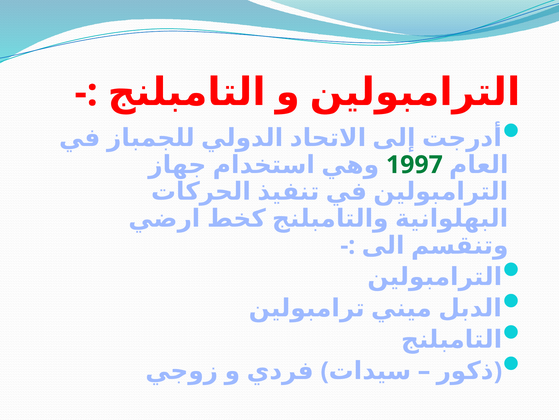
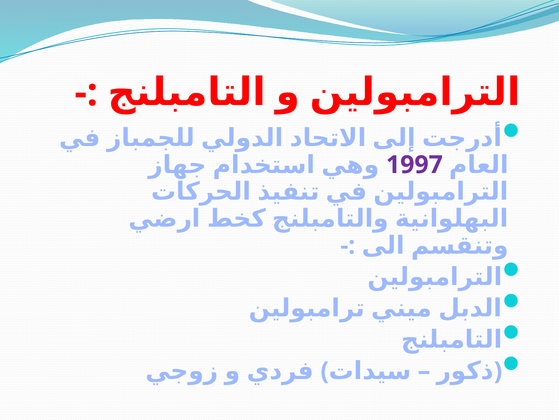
1997 colour: green -> purple (414, 165)
